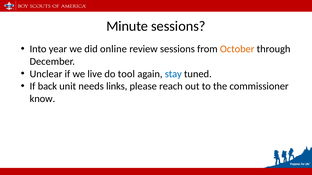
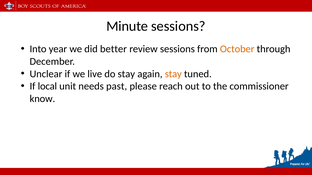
online: online -> better (113, 49)
do tool: tool -> stay (126, 74)
stay colour: blue -> orange (173, 74)
back: back -> local (47, 87)
links: links -> past (117, 87)
